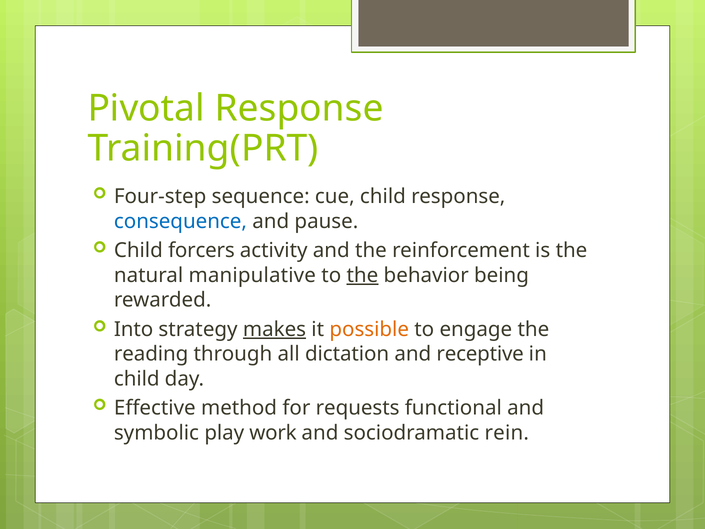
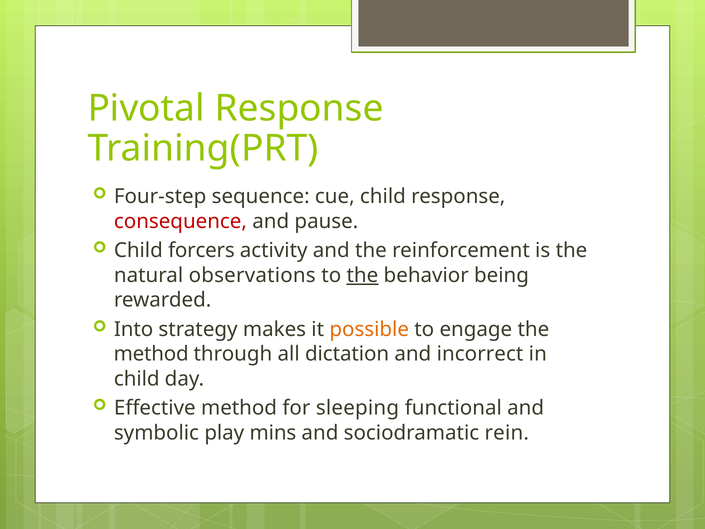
consequence colour: blue -> red (180, 221)
manipulative: manipulative -> observations (252, 275)
makes underline: present -> none (274, 329)
reading: reading -> method (151, 354)
receptive: receptive -> incorrect (480, 354)
requests: requests -> sleeping (357, 408)
work: work -> mins (273, 433)
